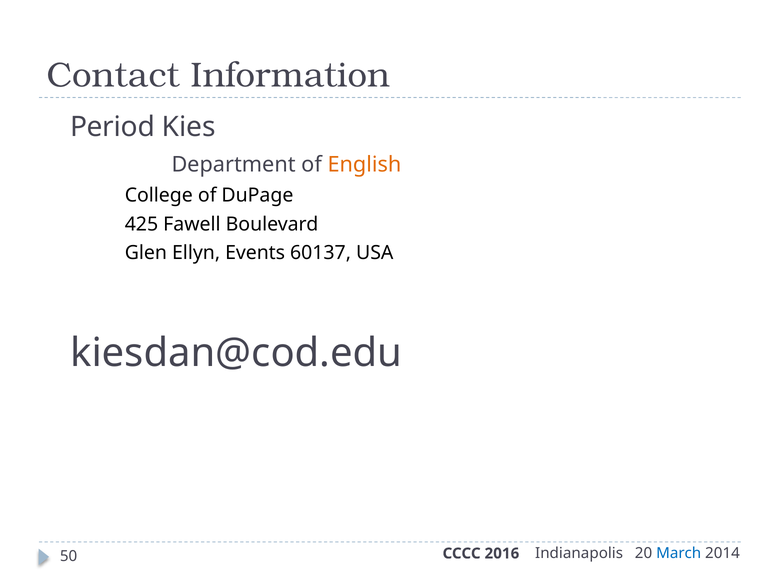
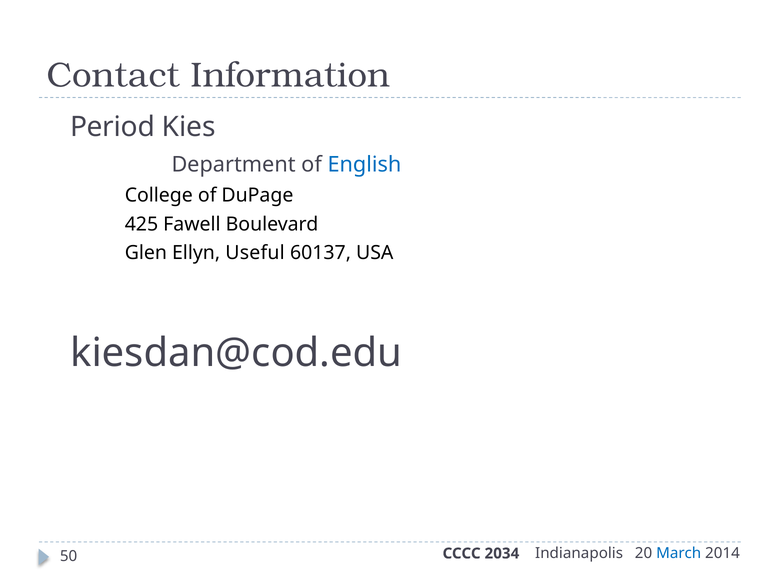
English colour: orange -> blue (364, 165)
Events: Events -> Useful (255, 253)
2016: 2016 -> 2034 (502, 553)
